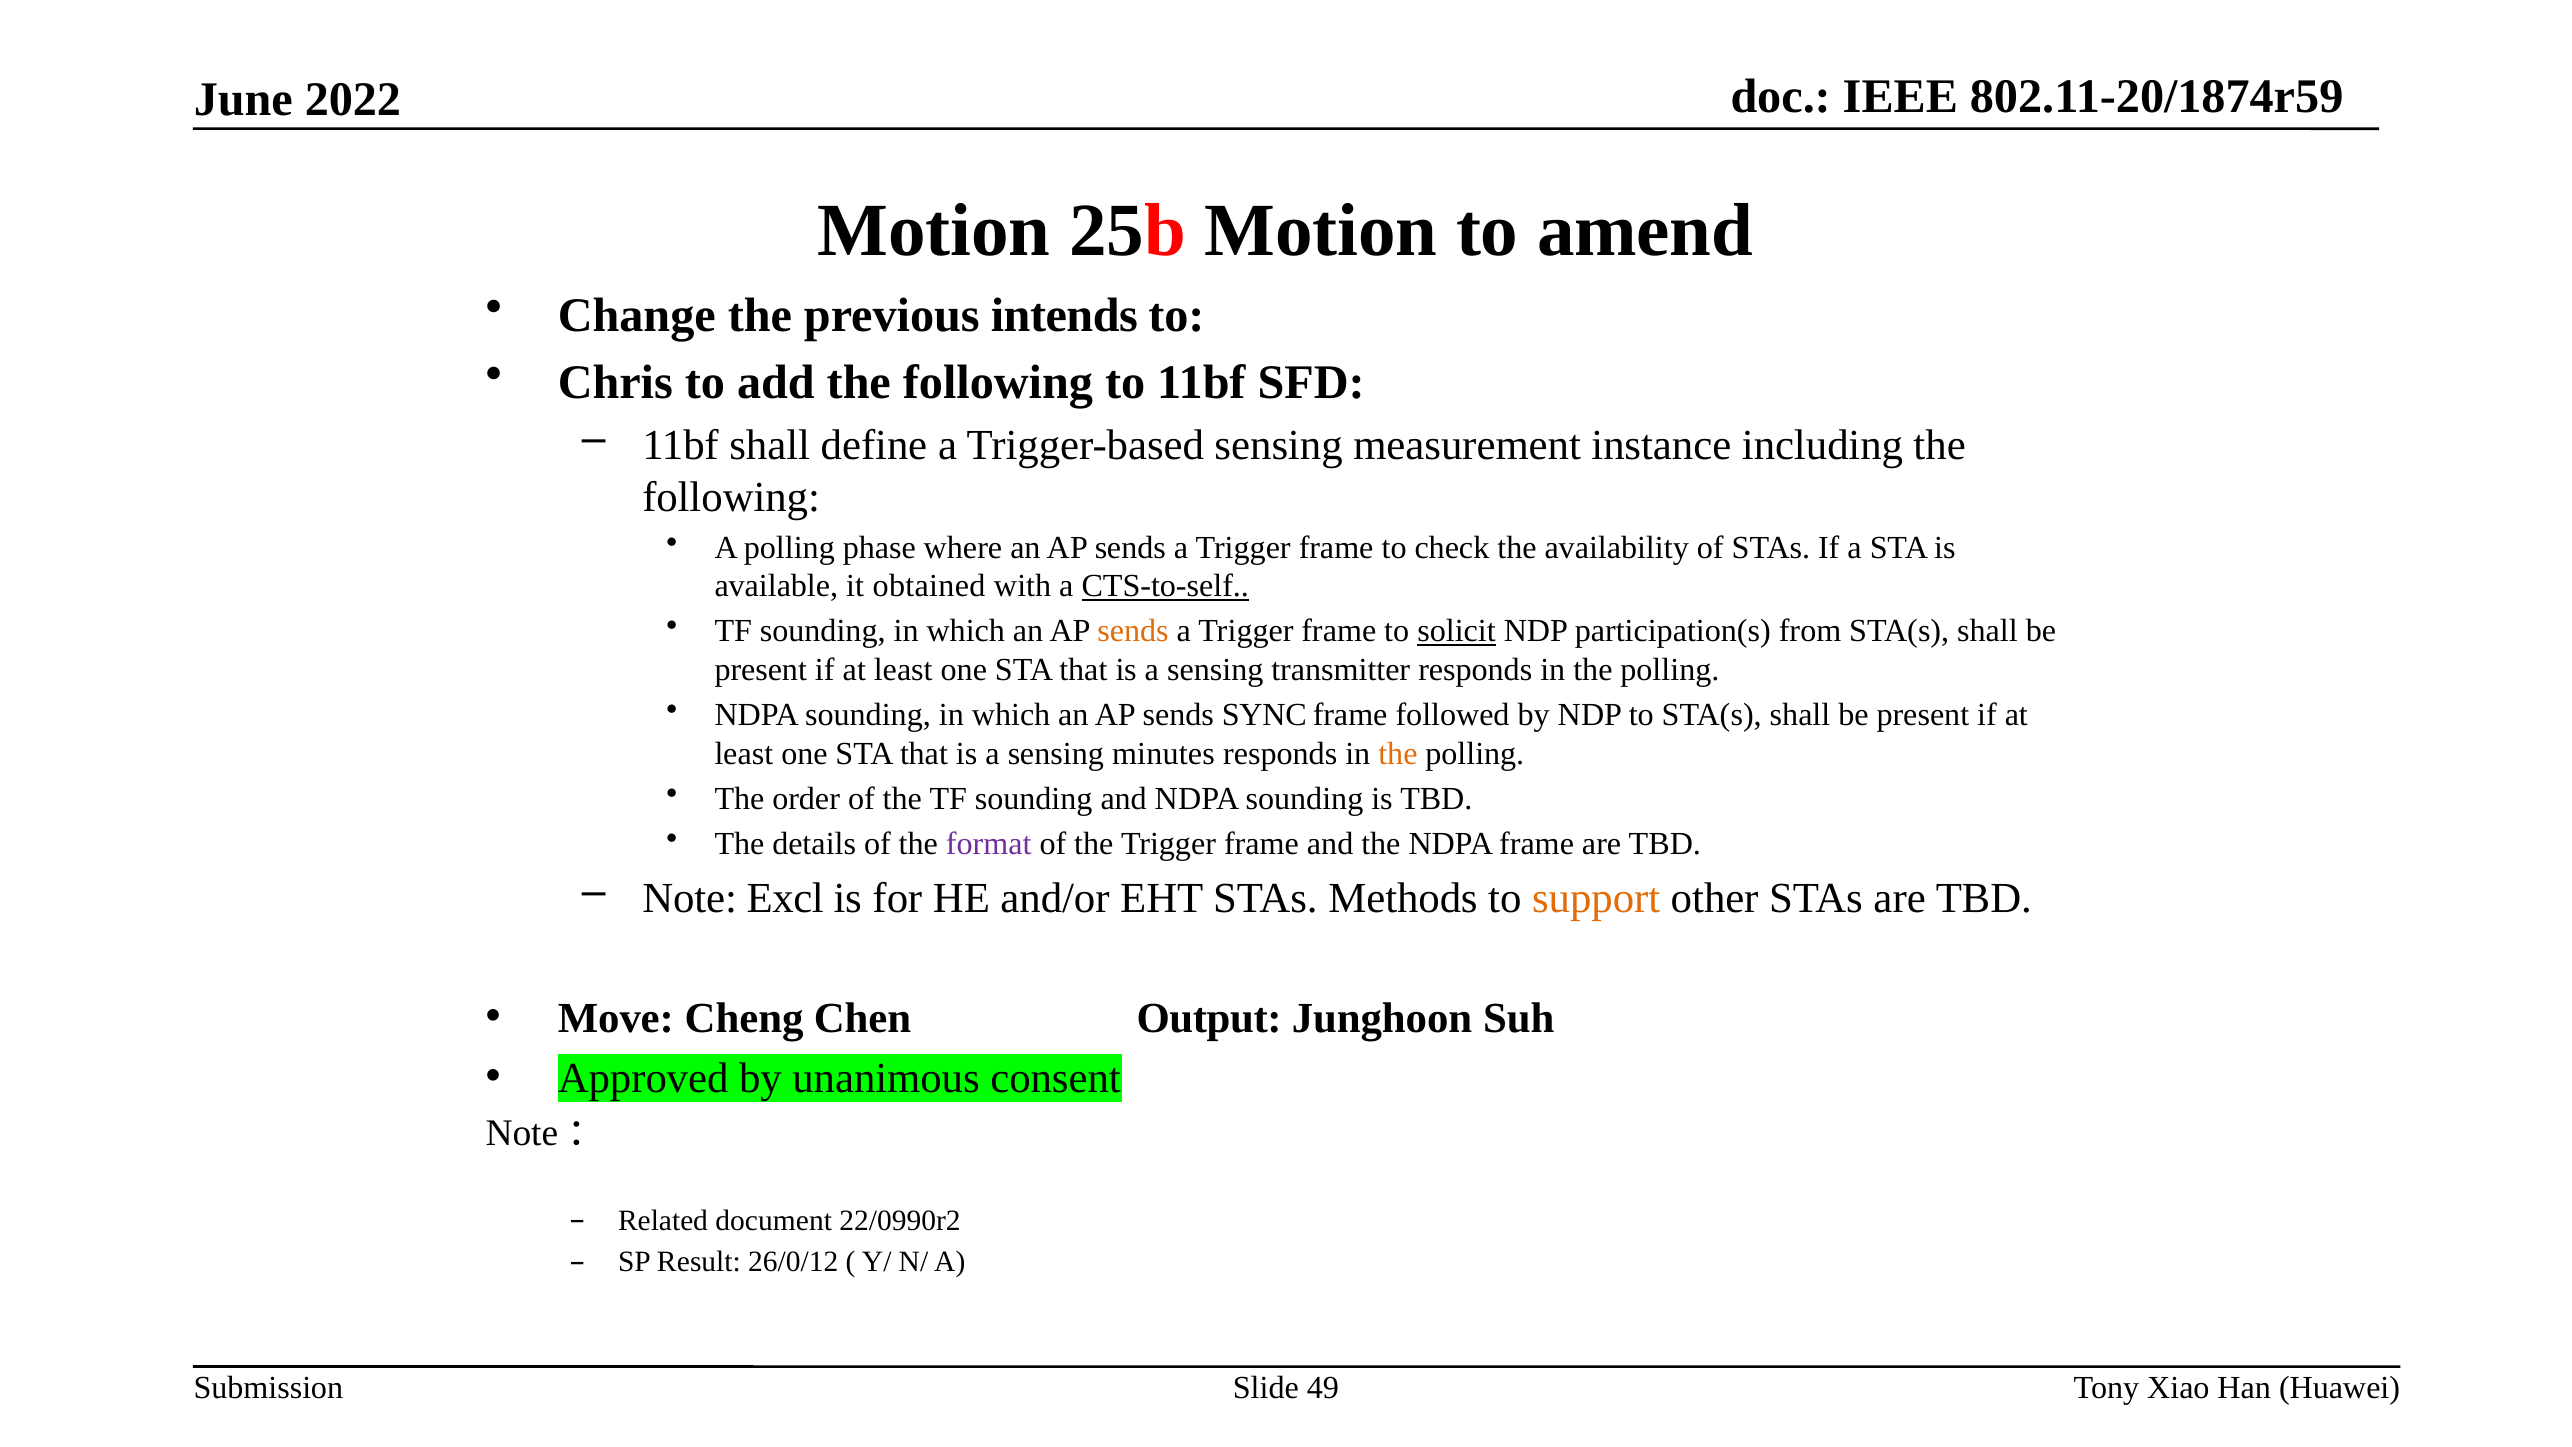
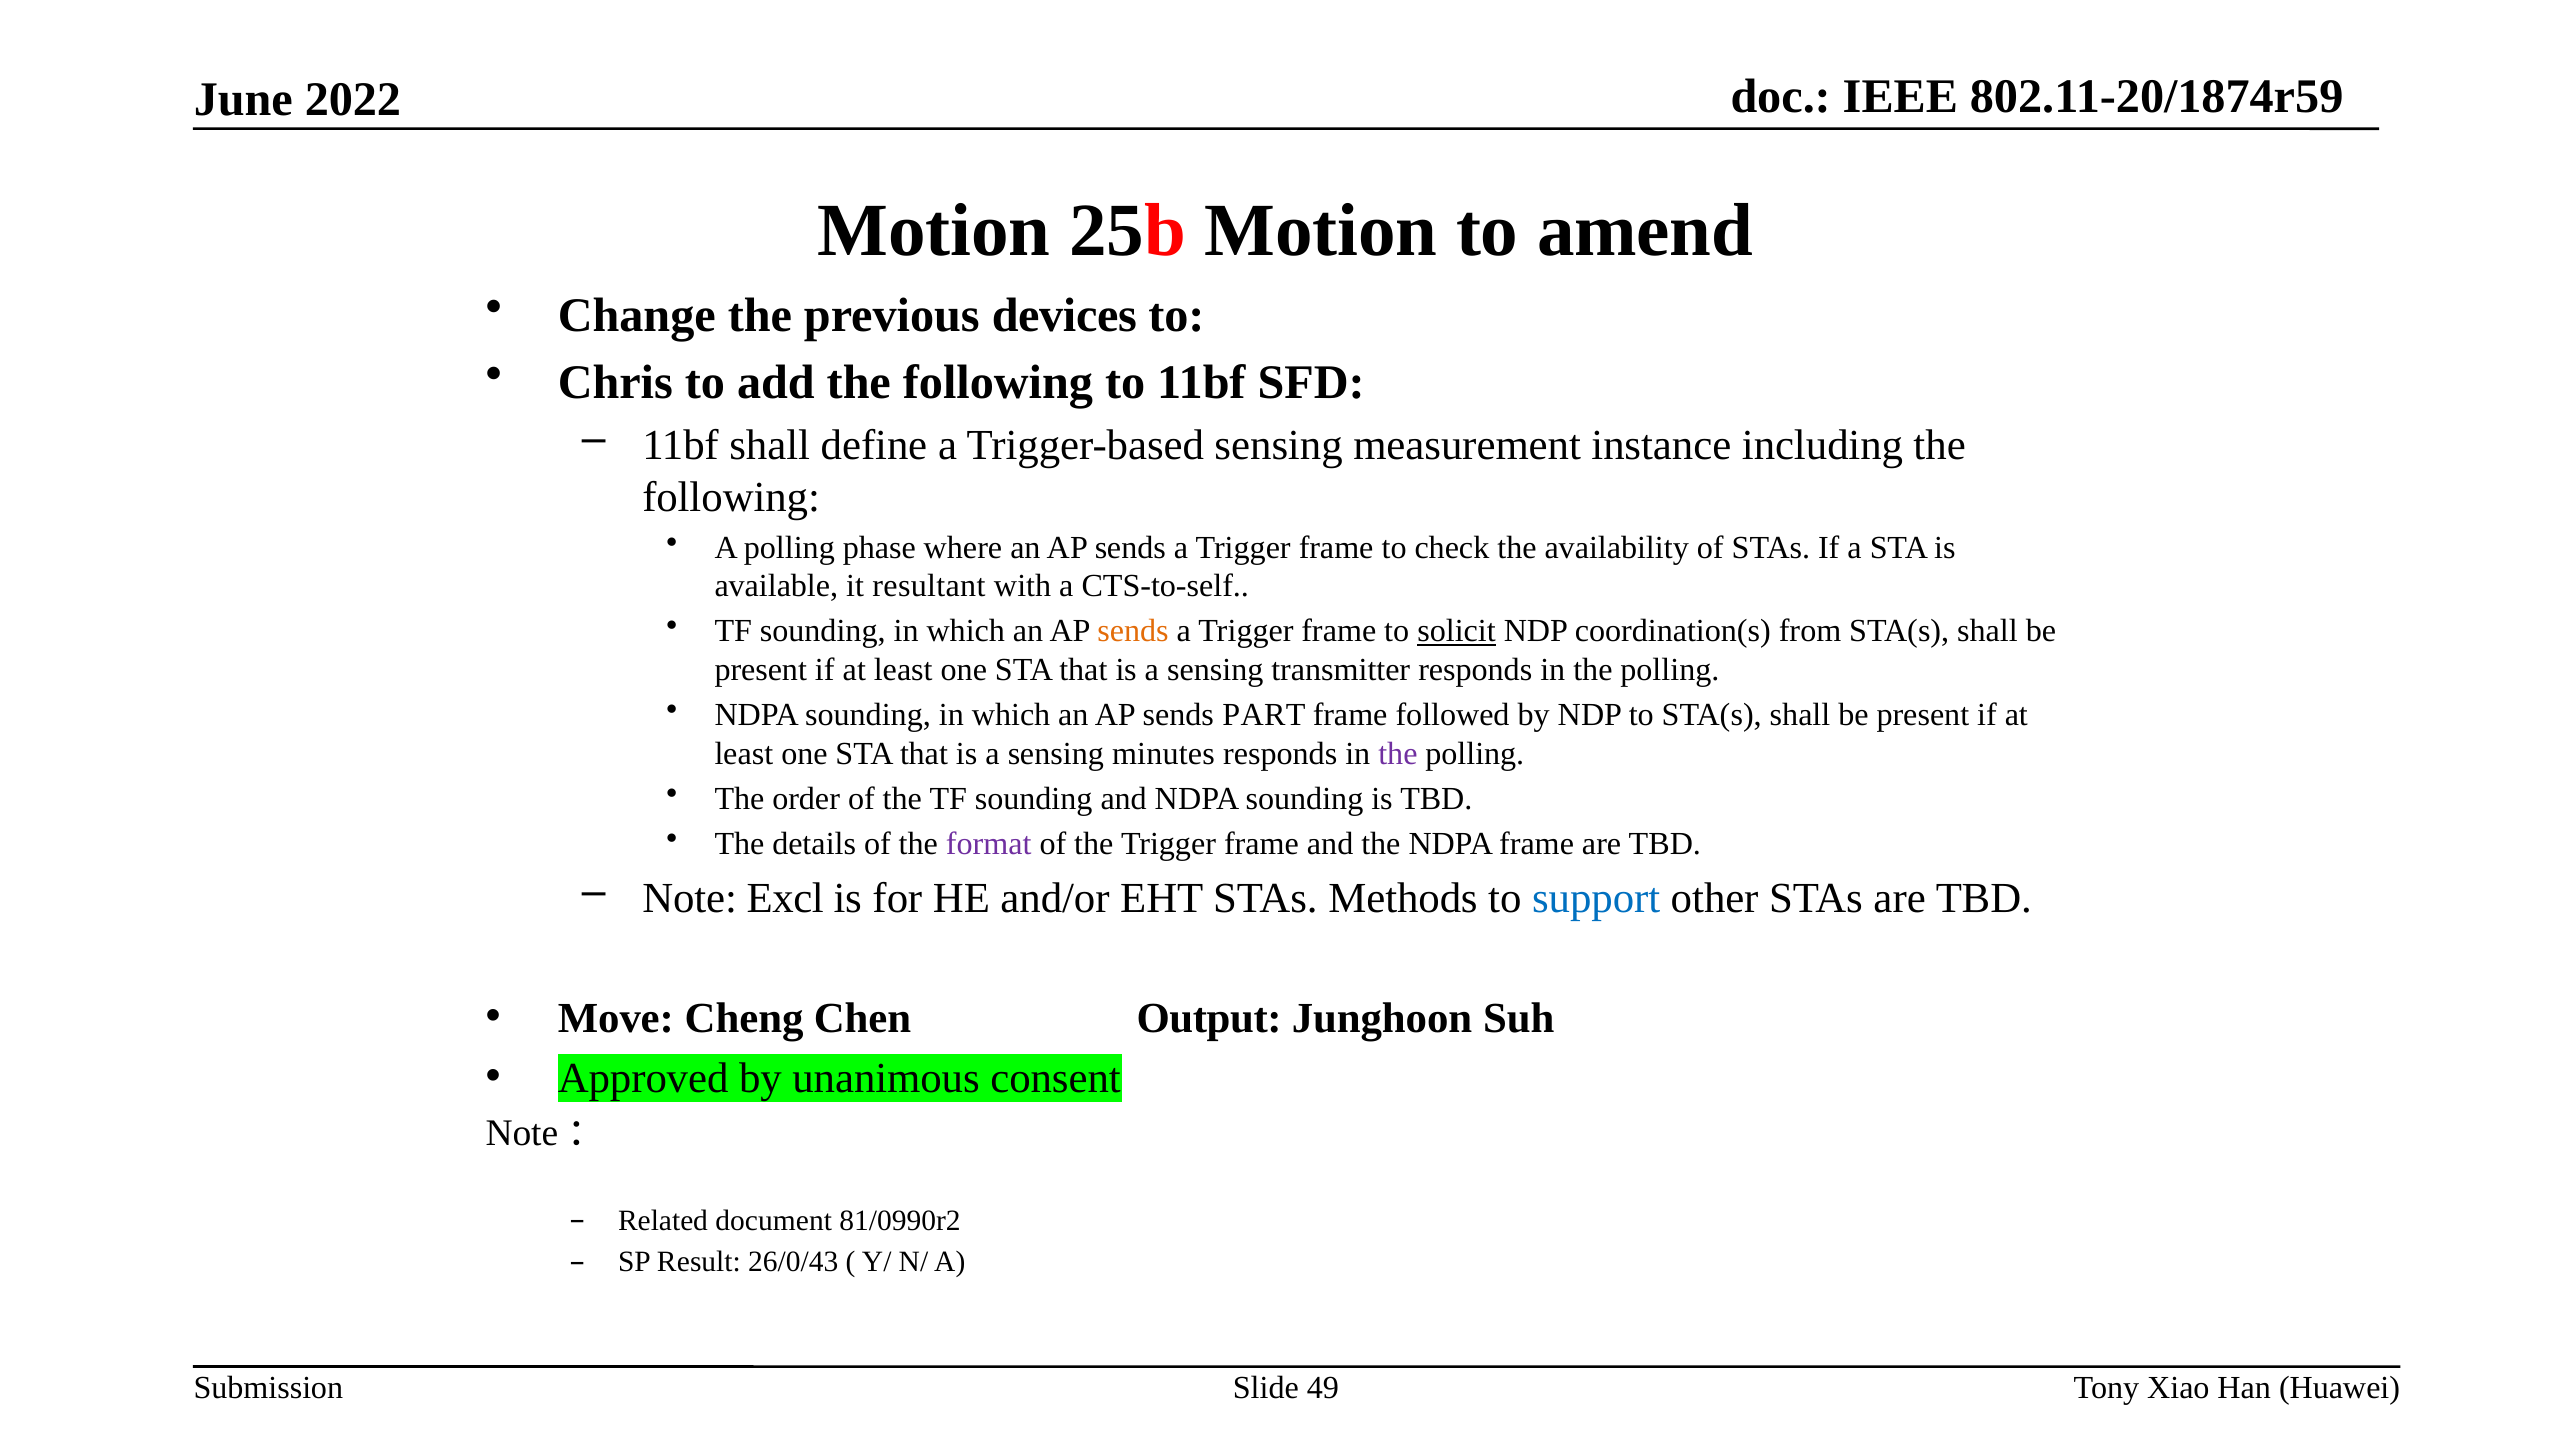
intends: intends -> devices (1064, 315)
obtained: obtained -> resultant (929, 586)
CTS-to-self underline: present -> none (1165, 586)
participation(s: participation(s -> coordination(s (1673, 631)
SYNC: SYNC -> PART (1264, 715)
the colour: orange -> purple (1398, 753)
support colour: orange -> blue (1596, 898)
22/0990r2: 22/0990r2 -> 81/0990r2 (900, 1220)
26/0/12: 26/0/12 -> 26/0/43 (793, 1261)
